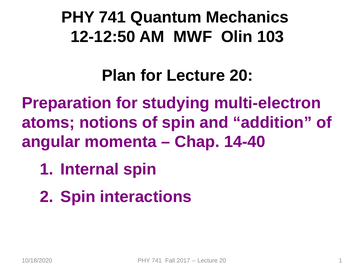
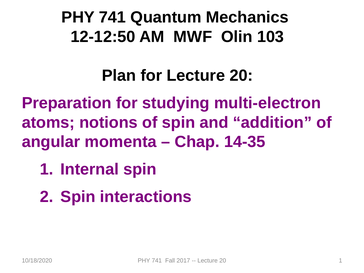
14-40: 14-40 -> 14-35 (245, 142)
